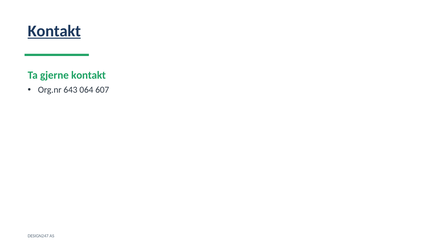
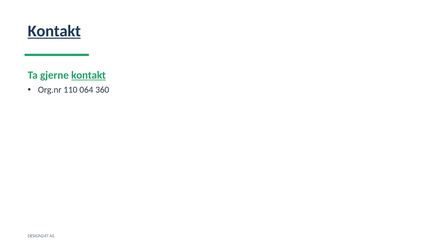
kontakt underline: none -> present (89, 75)
643: 643 -> 110 (70, 90)
607: 607 -> 360 (102, 90)
